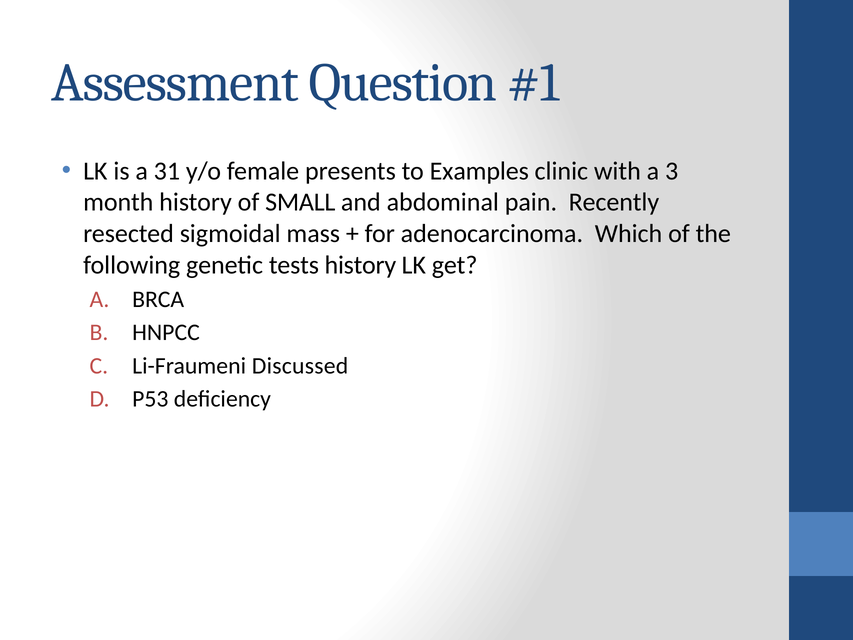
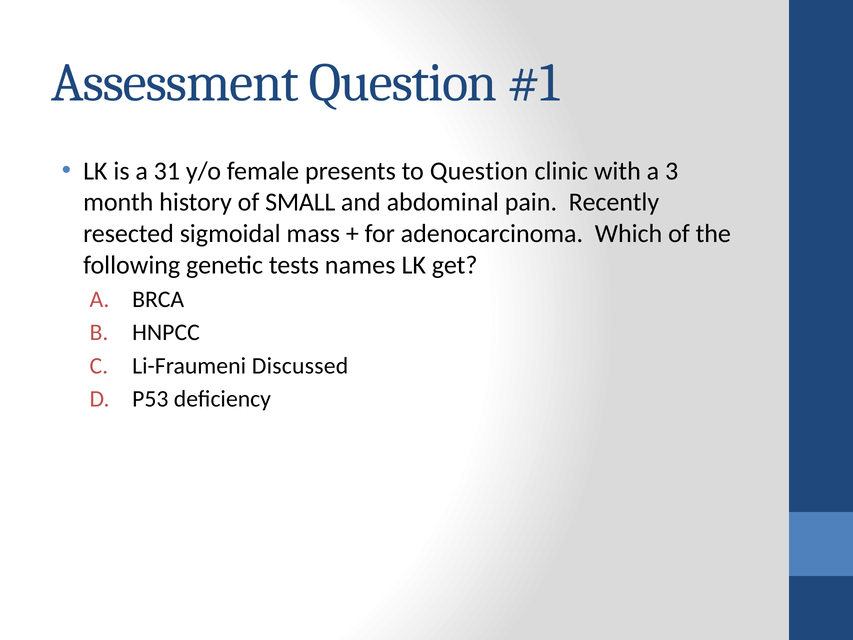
to Examples: Examples -> Question (479, 171)
tests history: history -> names (360, 265)
